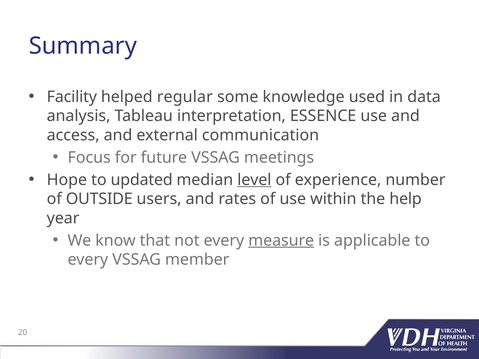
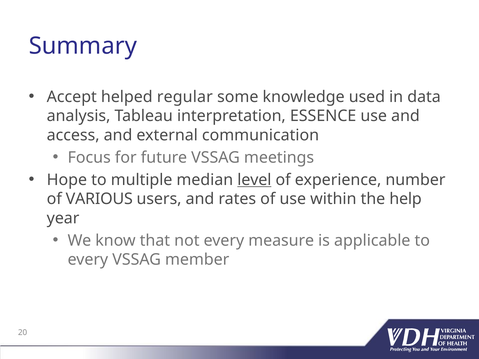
Facility: Facility -> Accept (72, 97)
updated: updated -> multiple (142, 180)
OUTSIDE: OUTSIDE -> VARIOUS (99, 199)
measure underline: present -> none (281, 241)
